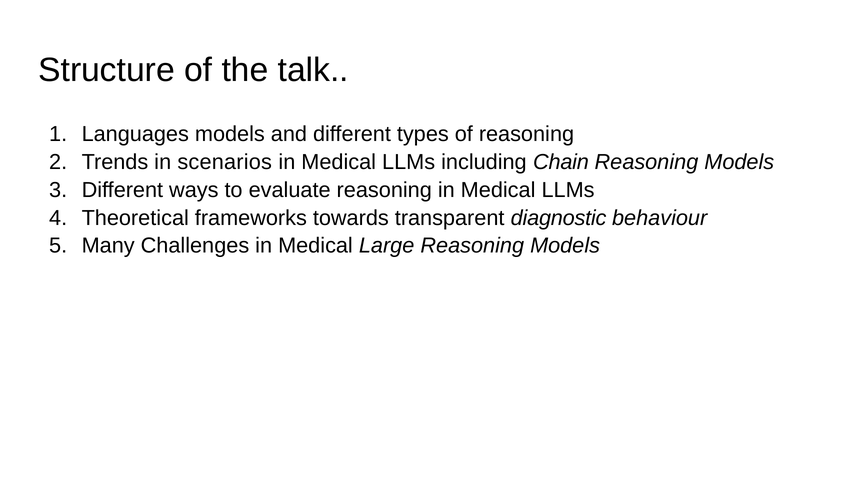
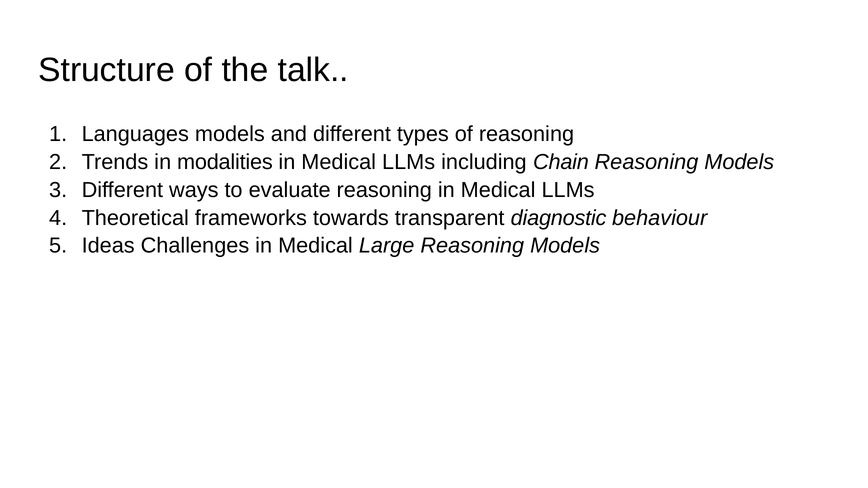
scenarios: scenarios -> modalities (225, 162)
Many: Many -> Ideas (108, 246)
